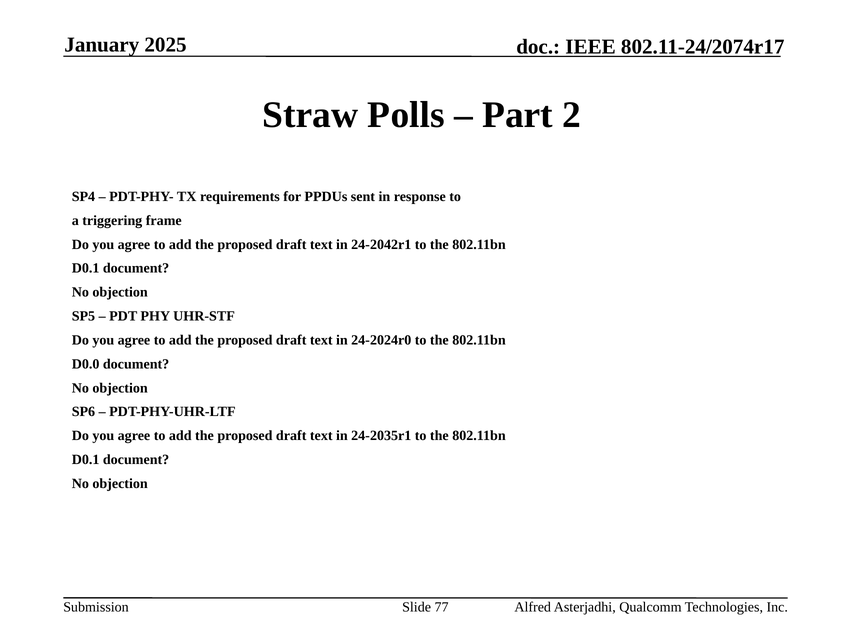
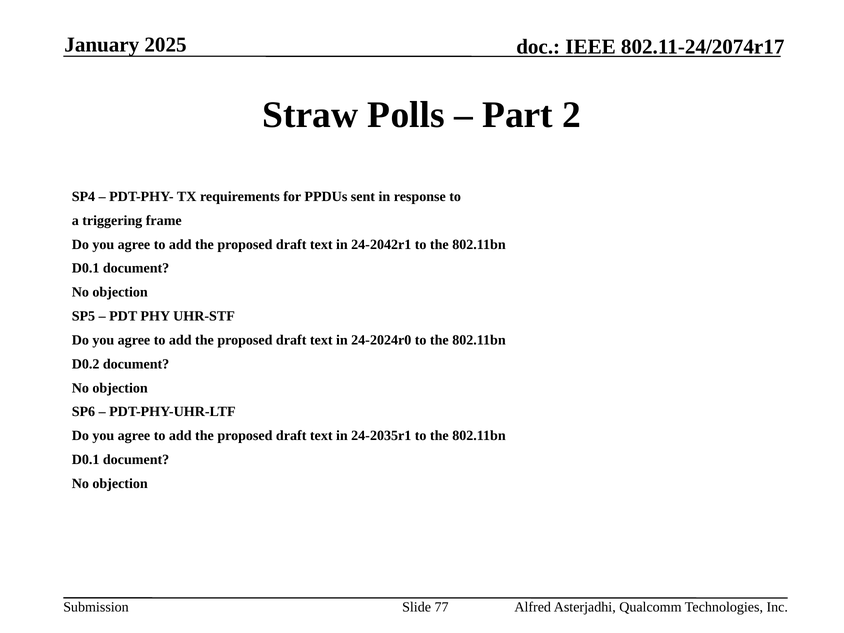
D0.0: D0.0 -> D0.2 (86, 364)
